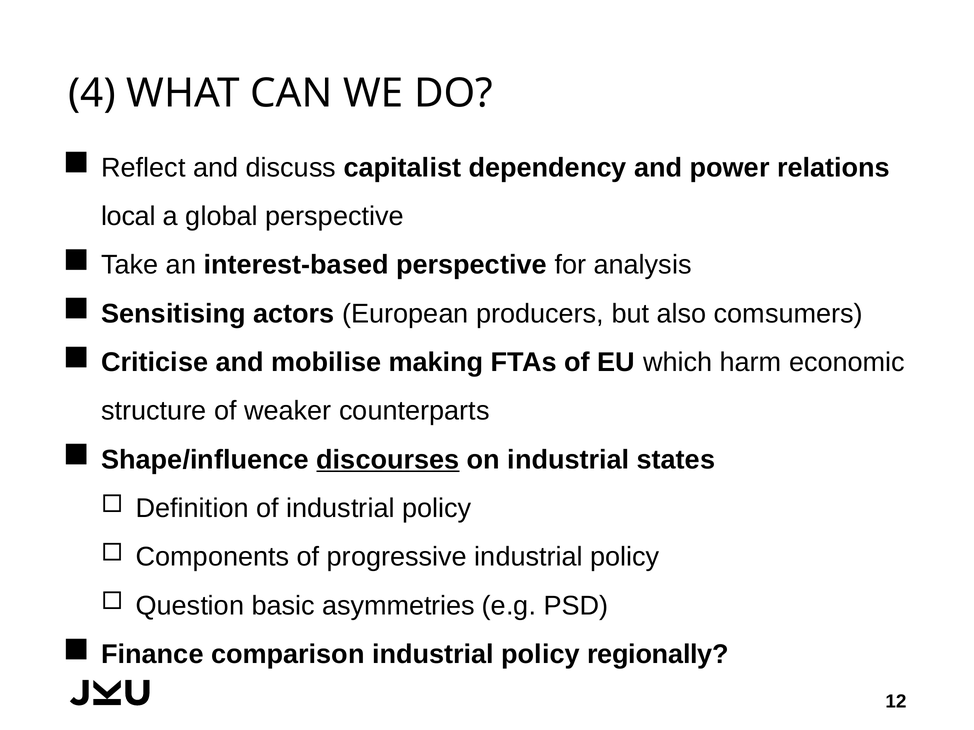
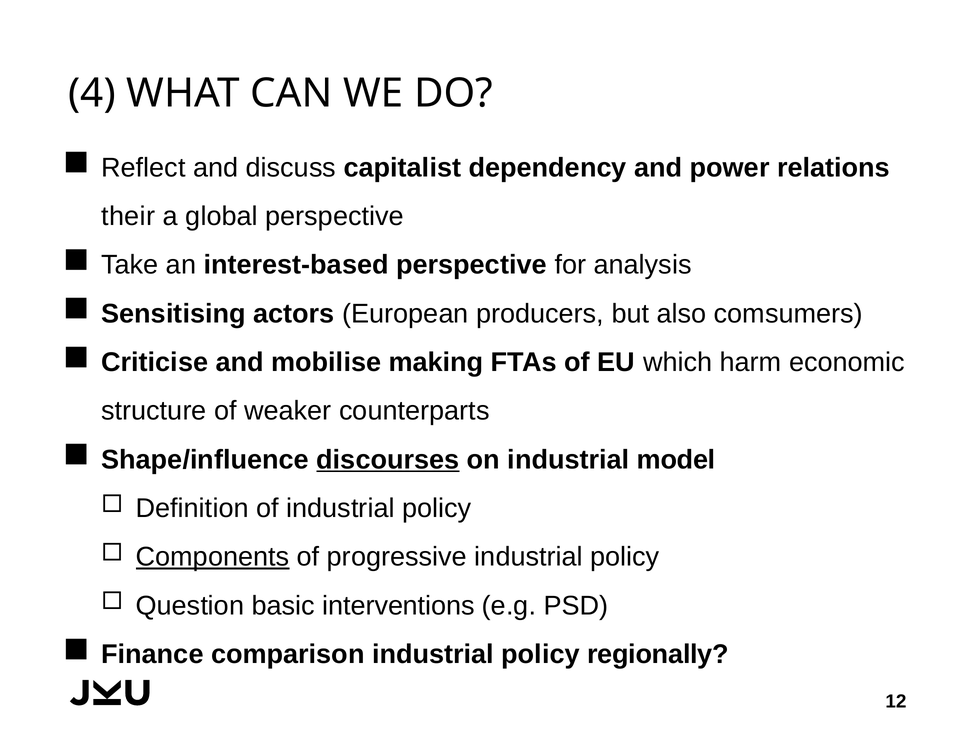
local: local -> their (128, 216)
states: states -> model (676, 460)
Components underline: none -> present (213, 557)
asymmetries: asymmetries -> interventions (399, 606)
